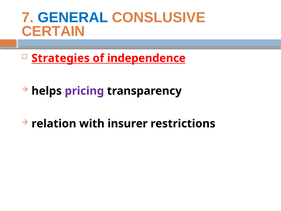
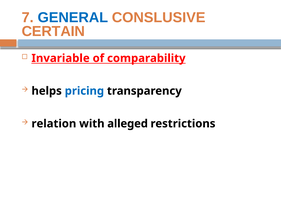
Strategies: Strategies -> Invariable (61, 58)
independence: independence -> comparability (146, 58)
pricing colour: purple -> blue (84, 91)
insurer: insurer -> alleged (128, 123)
